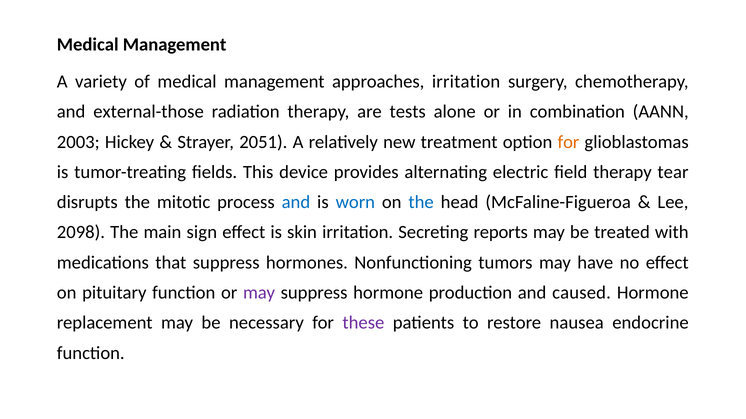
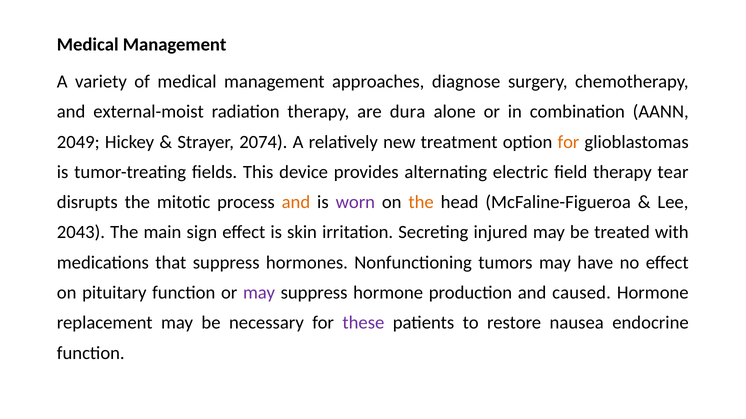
approaches irritation: irritation -> diagnose (466, 82)
external-those: external-those -> external-moist (149, 112)
tests: tests -> dura (408, 112)
2003: 2003 -> 2049 (78, 142)
2051: 2051 -> 2074 (263, 142)
and colour: blue -> orange (296, 202)
worn colour: blue -> purple (355, 202)
the colour: blue -> orange (421, 202)
2098: 2098 -> 2043 (81, 233)
reports: reports -> injured (501, 233)
